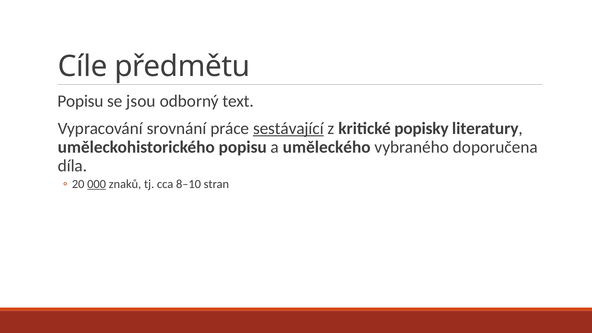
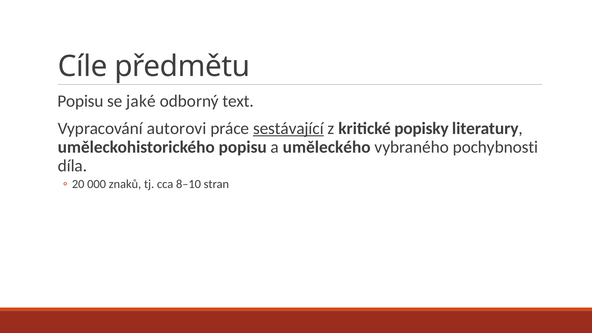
jsou: jsou -> jaké (141, 101)
srovnání: srovnání -> autorovi (177, 128)
doporučena: doporučena -> pochybnosti (495, 147)
000 underline: present -> none (97, 184)
